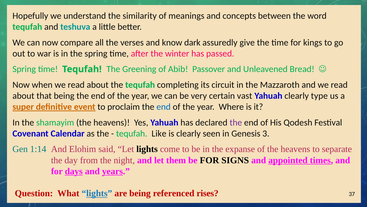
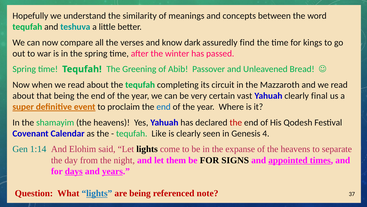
give: give -> find (247, 42)
type: type -> final (319, 96)
the colour: purple -> red (236, 122)
3: 3 -> 4 (266, 133)
rises: rises -> note (208, 193)
